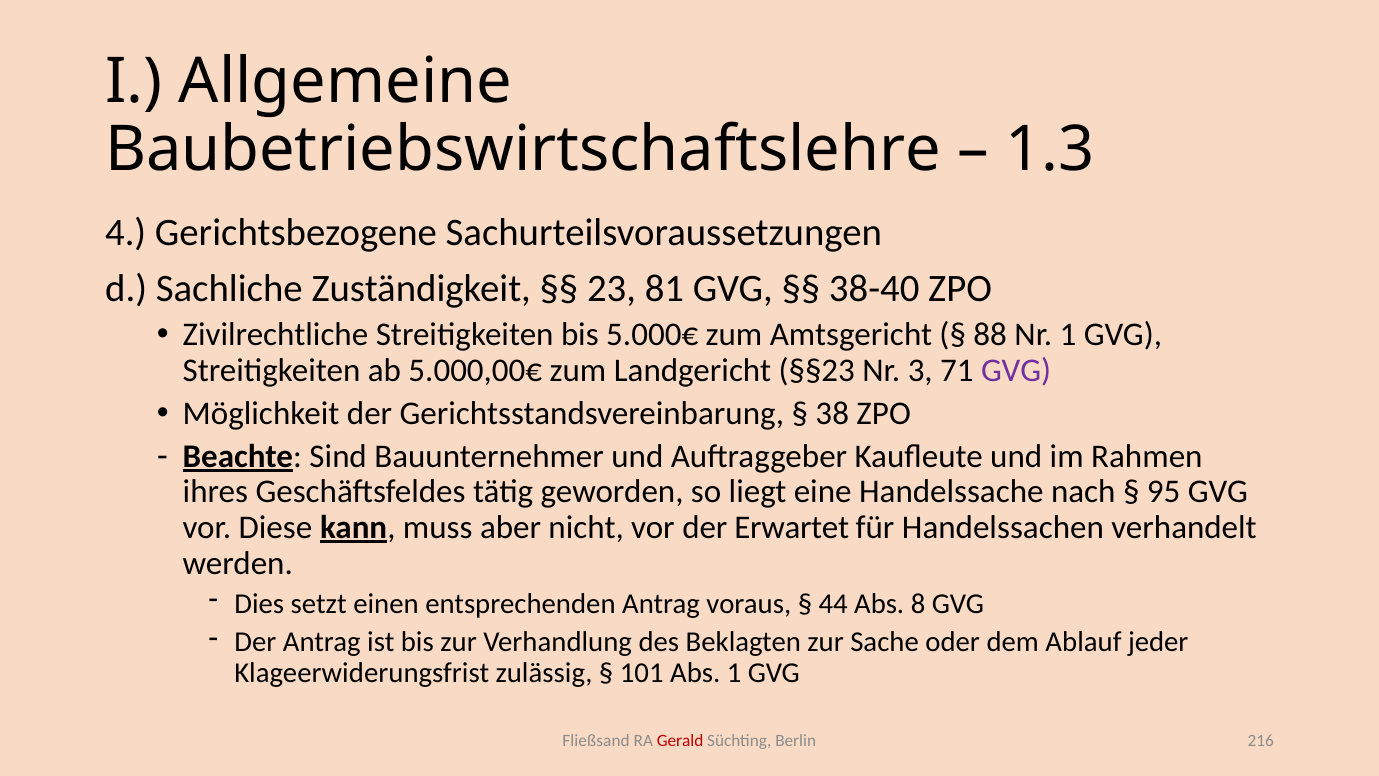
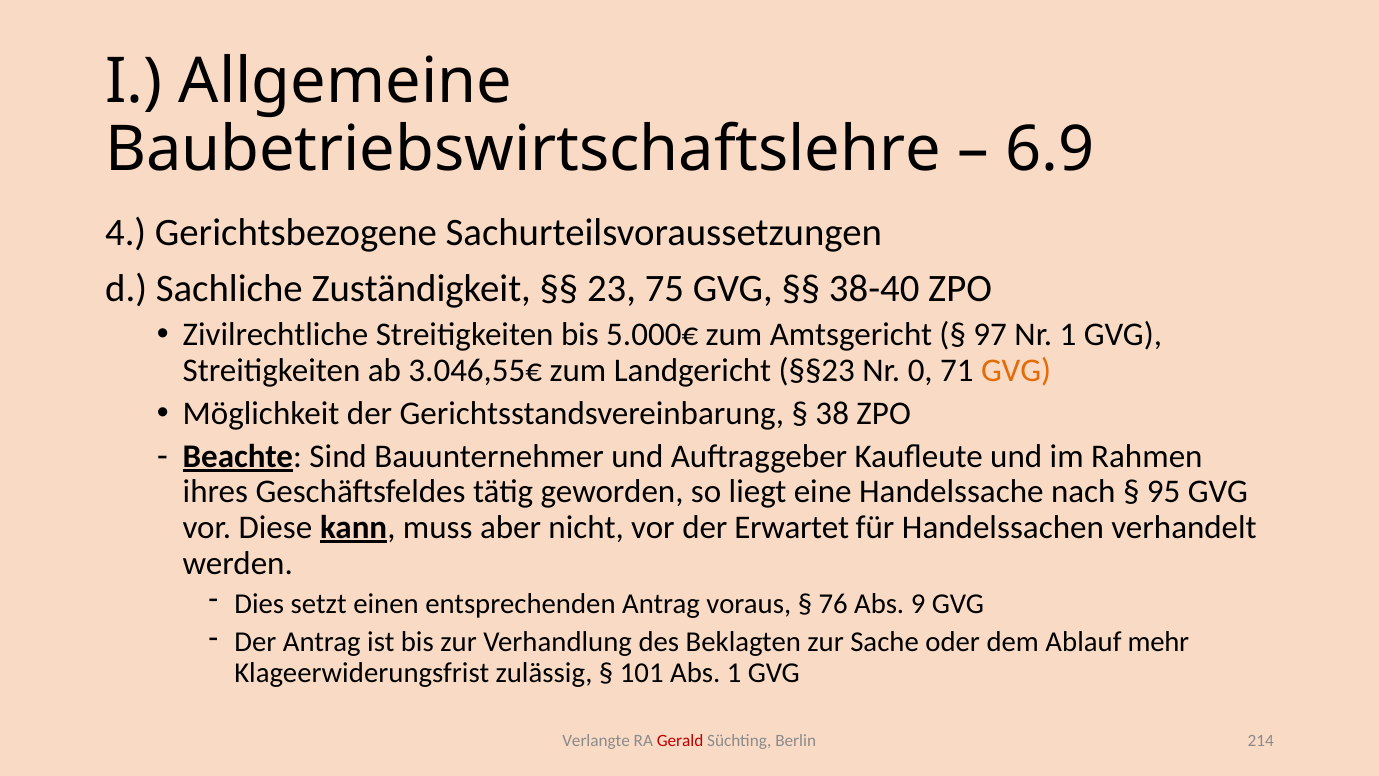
1.3: 1.3 -> 6.9 (1050, 150)
81: 81 -> 75 (664, 289)
88: 88 -> 97 (990, 335)
5.000,00€: 5.000,00€ -> 3.046,55€ (475, 370)
3: 3 -> 0 (920, 370)
GVG colour: purple -> orange (1016, 370)
44: 44 -> 76 (833, 604)
8: 8 -> 9 (918, 604)
jeder: jeder -> mehr (1158, 642)
Fließsand: Fließsand -> Verlangte (596, 741)
216: 216 -> 214 (1261, 741)
